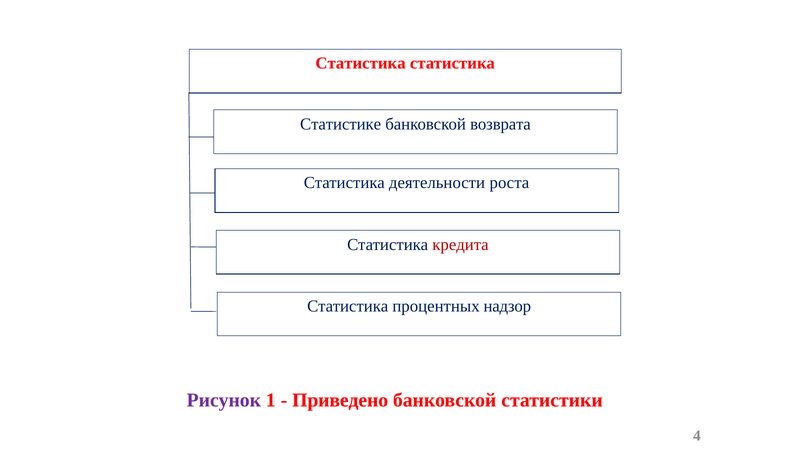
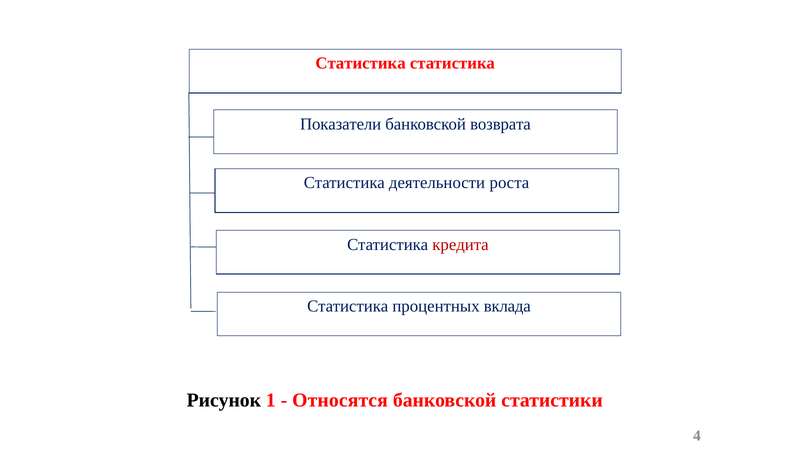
Статистике: Статистике -> Показатели (341, 124)
надзор: надзор -> вклада (507, 306)
Рисунок colour: purple -> black (224, 400)
Приведено: Приведено -> Относятся (340, 400)
